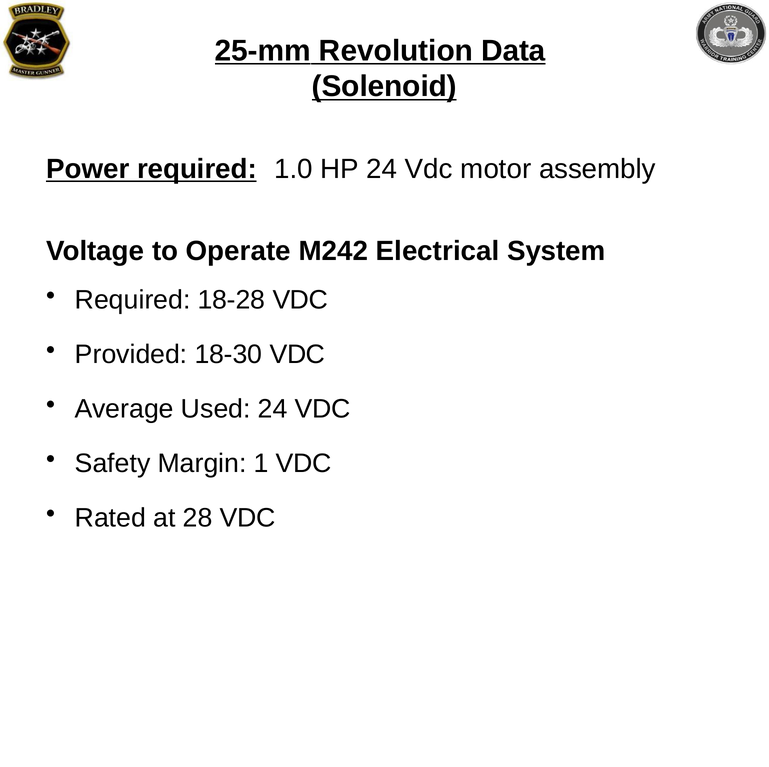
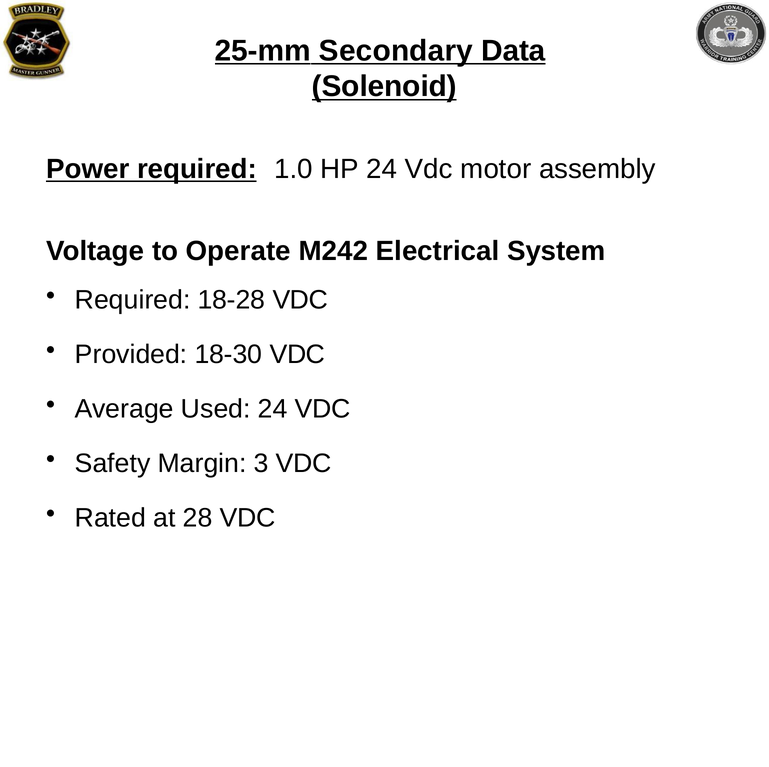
Revolution: Revolution -> Secondary (396, 51)
1: 1 -> 3 (261, 464)
